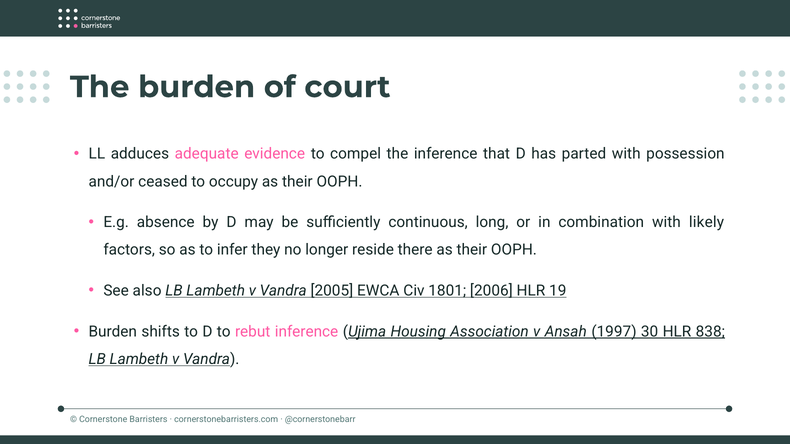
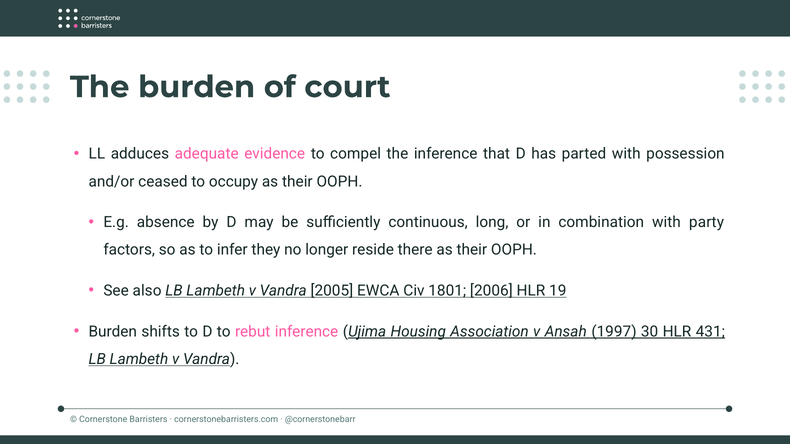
likely: likely -> party (707, 222)
838: 838 -> 431 (710, 332)
